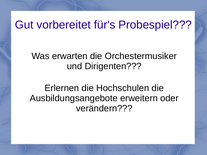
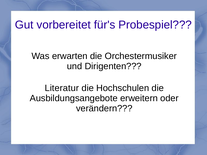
Erlernen: Erlernen -> Literatur (62, 88)
